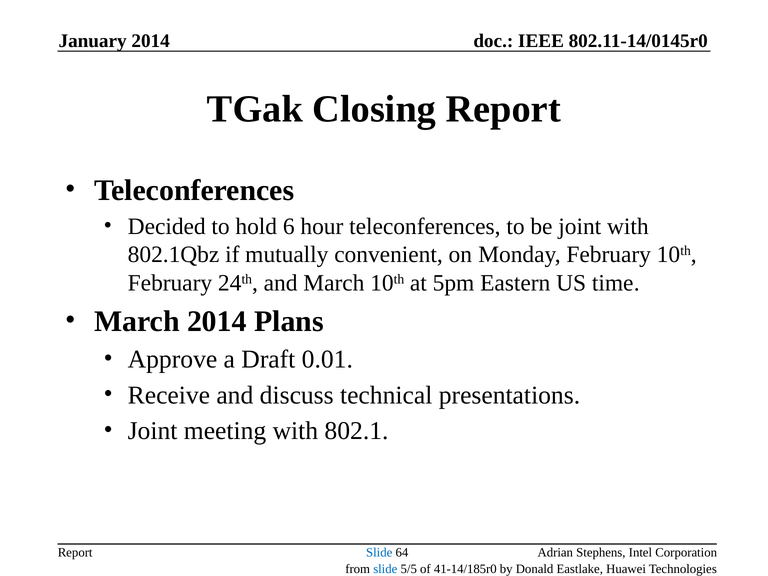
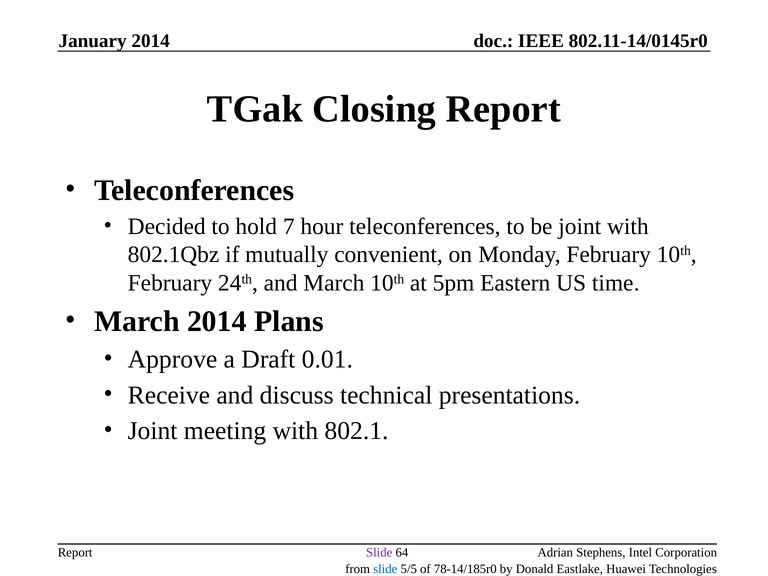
6: 6 -> 7 (289, 227)
Slide colour: blue -> purple (379, 552)
41-14/185r0: 41-14/185r0 -> 78-14/185r0 (465, 569)
